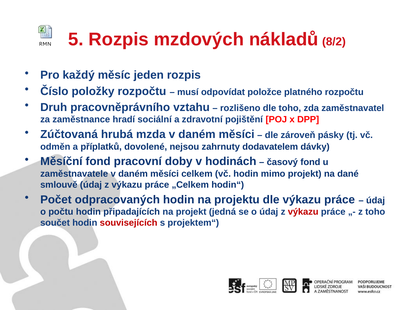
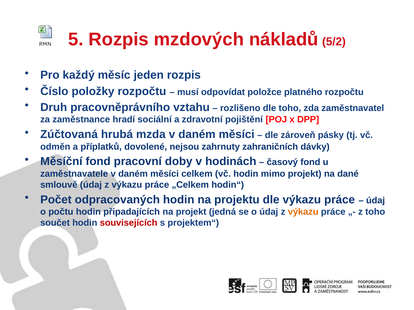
8/2: 8/2 -> 5/2 (334, 42)
dodavatelem: dodavatelem -> zahraničních (270, 147)
výkazu colour: red -> orange (303, 212)
